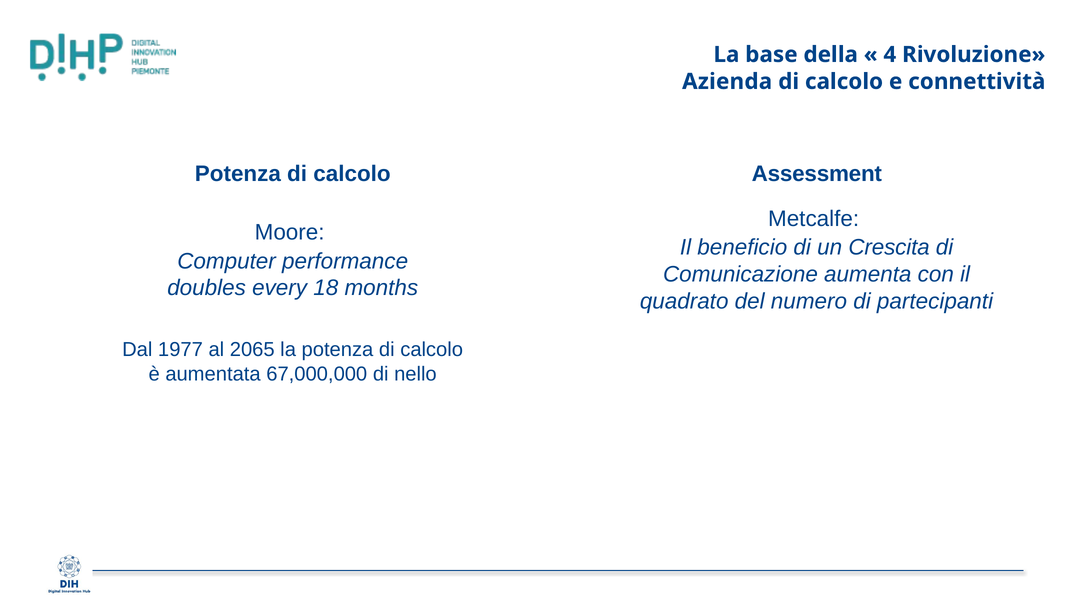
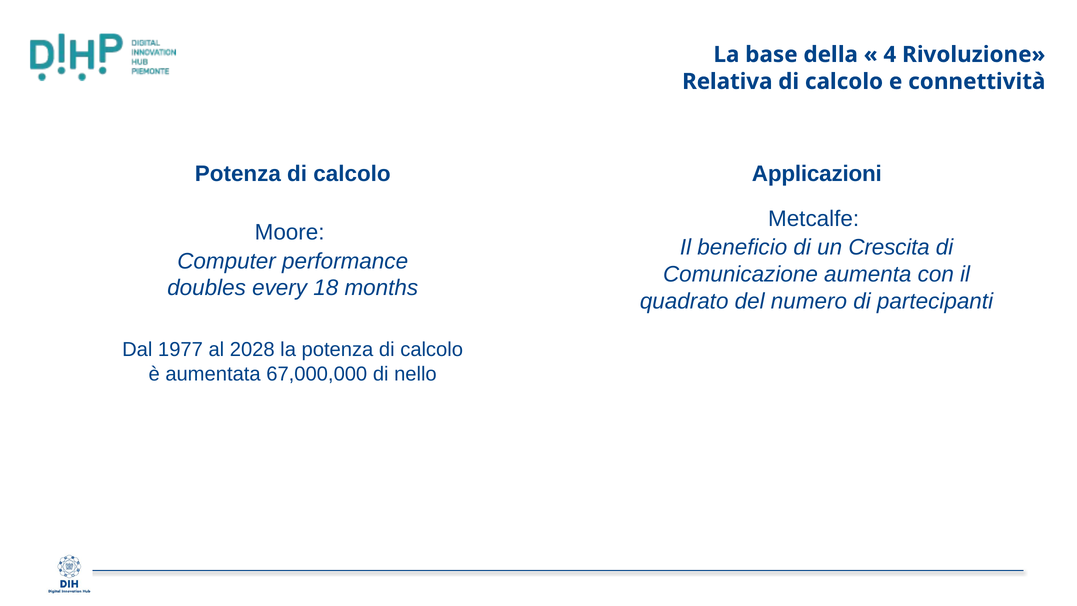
Azienda: Azienda -> Relativa (727, 82)
Assessment: Assessment -> Applicazioni (817, 174)
2065: 2065 -> 2028 (252, 350)
